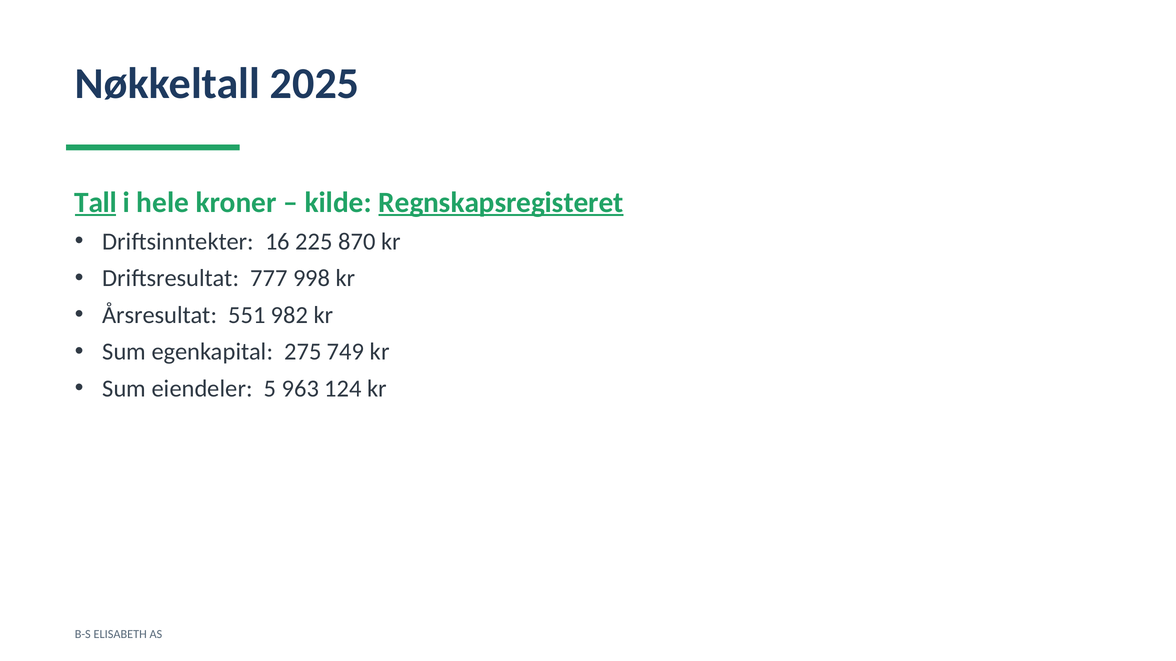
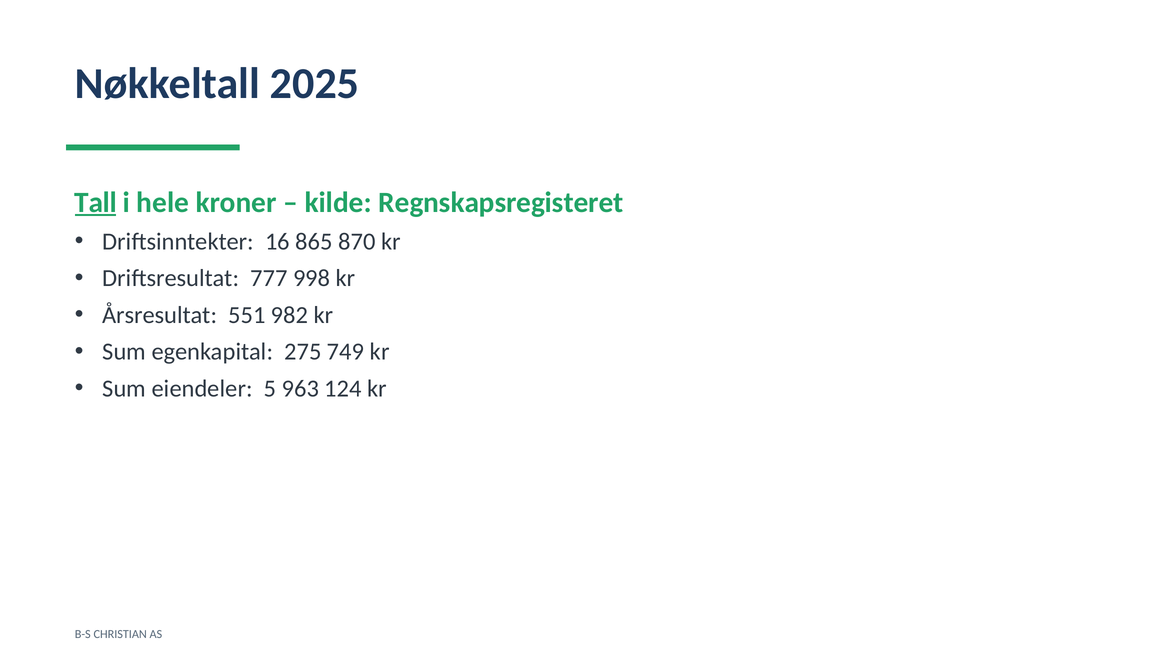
Regnskapsregisteret underline: present -> none (501, 202)
225: 225 -> 865 (314, 242)
ELISABETH: ELISABETH -> CHRISTIAN (120, 635)
